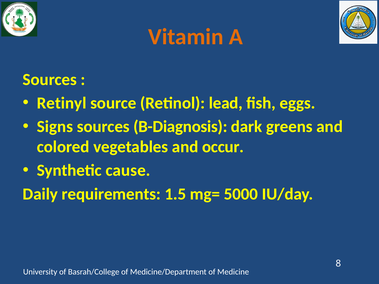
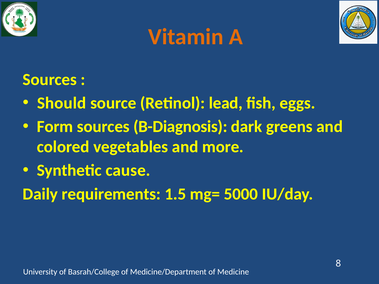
Retinyl: Retinyl -> Should (62, 103)
Signs: Signs -> Form (55, 127)
occur: occur -> more (223, 147)
